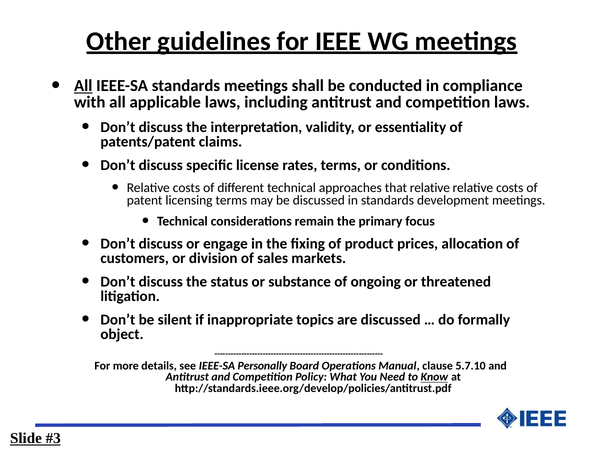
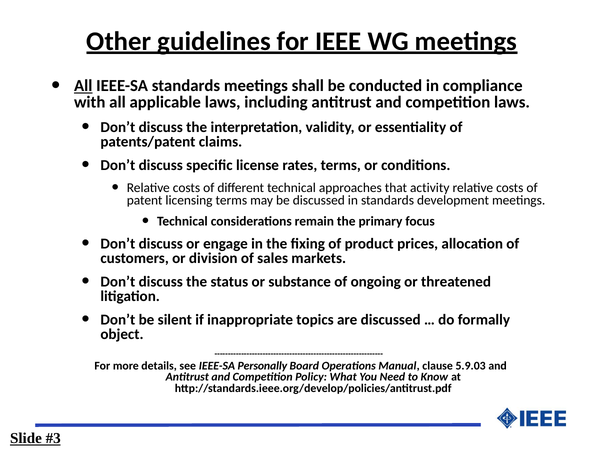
that relative: relative -> activity (430, 188)
5.7.10: 5.7.10 -> 5.9.03 (471, 366)
Know underline: present -> none (434, 377)
